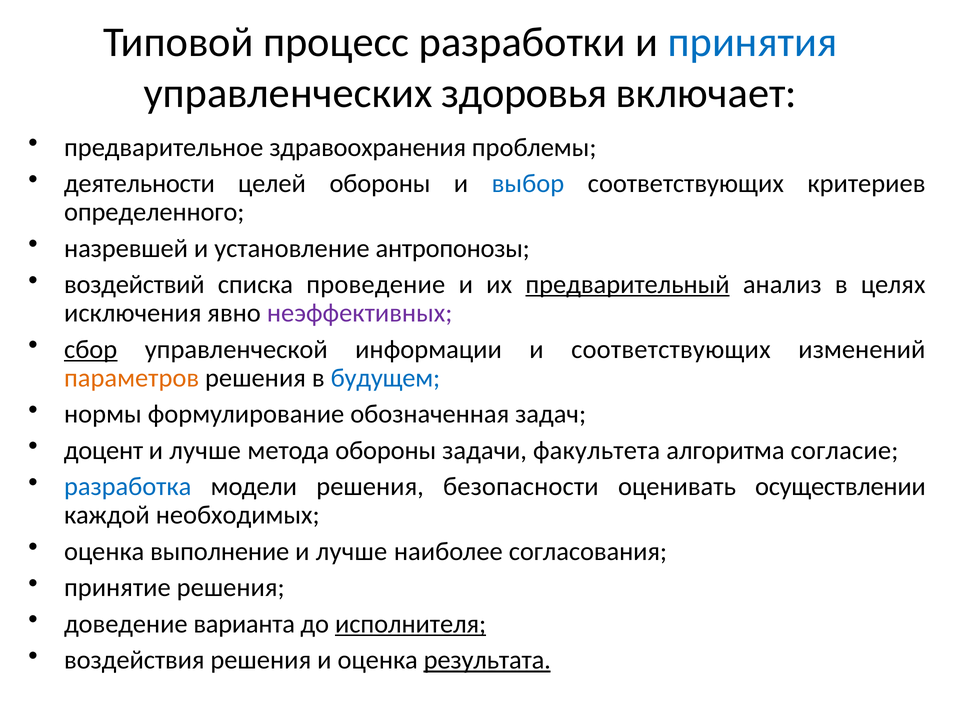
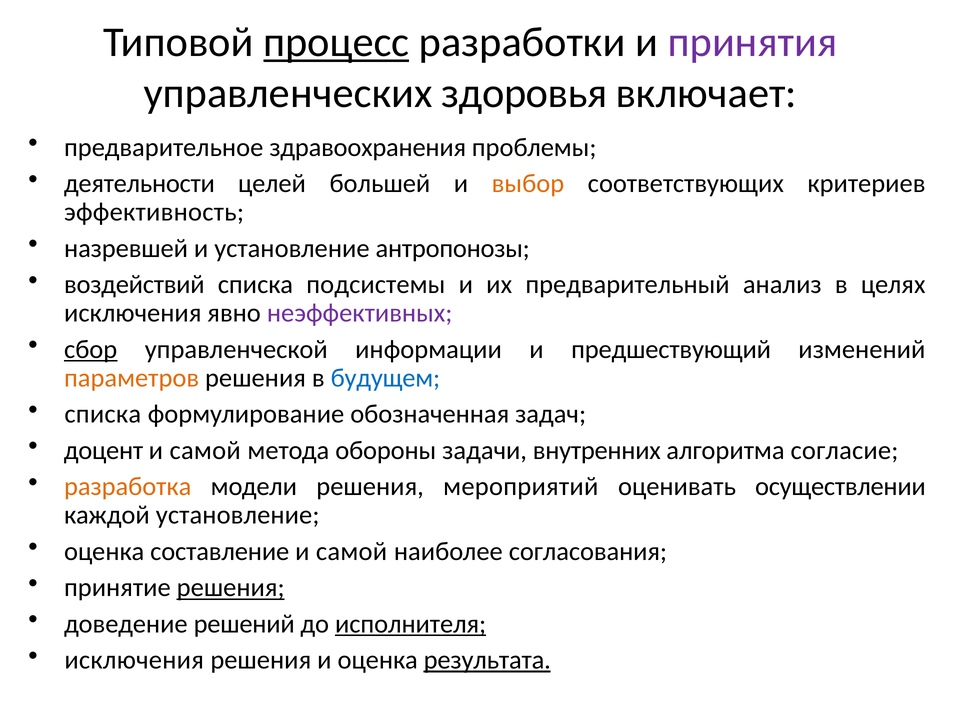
процесс underline: none -> present (336, 42)
принятия colour: blue -> purple (752, 42)
целей обороны: обороны -> большей (380, 184)
выбор colour: blue -> orange (528, 184)
определенного: определенного -> эффективность (154, 212)
проведение: проведение -> подсистемы (376, 285)
предварительный underline: present -> none (628, 285)
и соответствующих: соответствующих -> предшествующий (671, 350)
нормы: нормы -> списка (103, 414)
лучше: лучше -> самой (205, 451)
факультета: факультета -> внутренних (597, 451)
разработка colour: blue -> orange (128, 487)
безопасности: безопасности -> мероприятий (521, 487)
каждой необходимых: необходимых -> установление (238, 516)
выполнение: выполнение -> составление (220, 552)
лучше: лучше -> самой (352, 552)
решения underline: none -> present (231, 588)
варианта: варианта -> решений (244, 624)
воздействия: воздействия -> исключения (134, 661)
